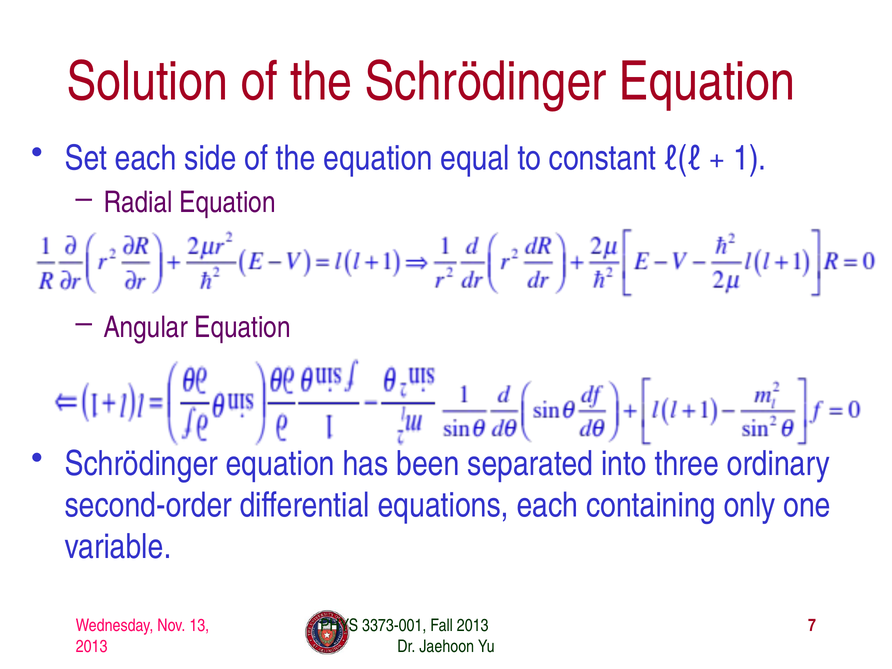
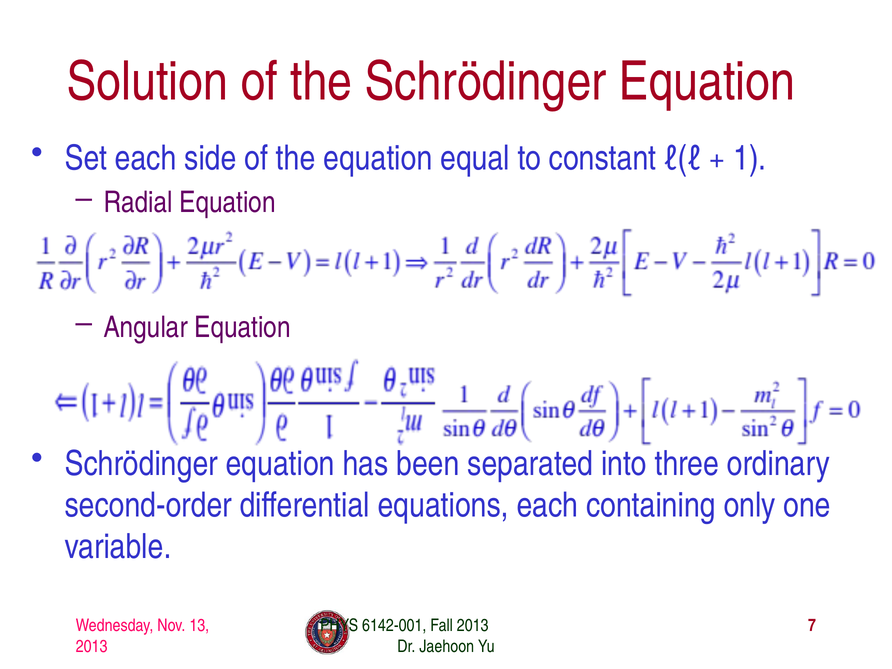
3373-001: 3373-001 -> 6142-001 (394, 626)
